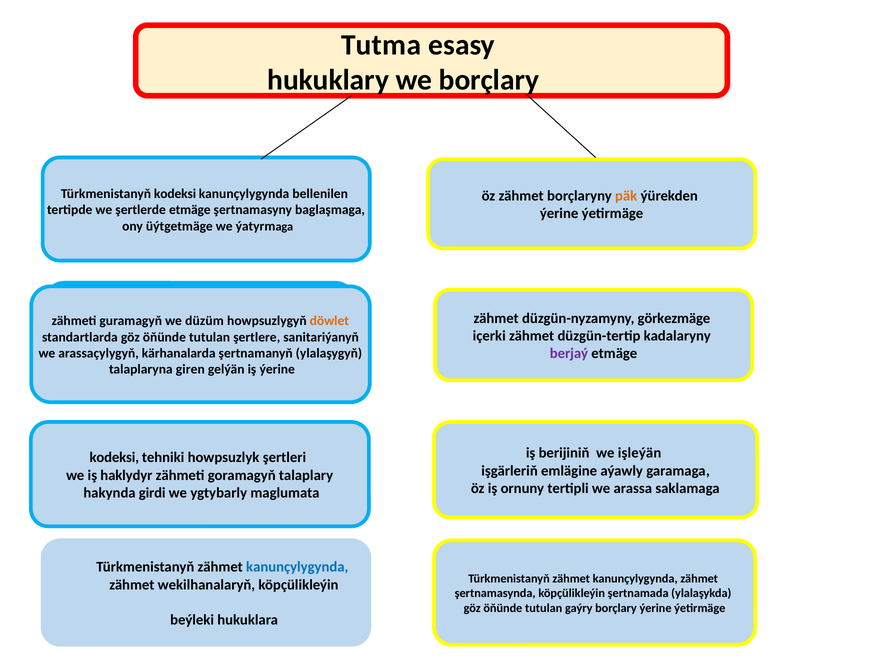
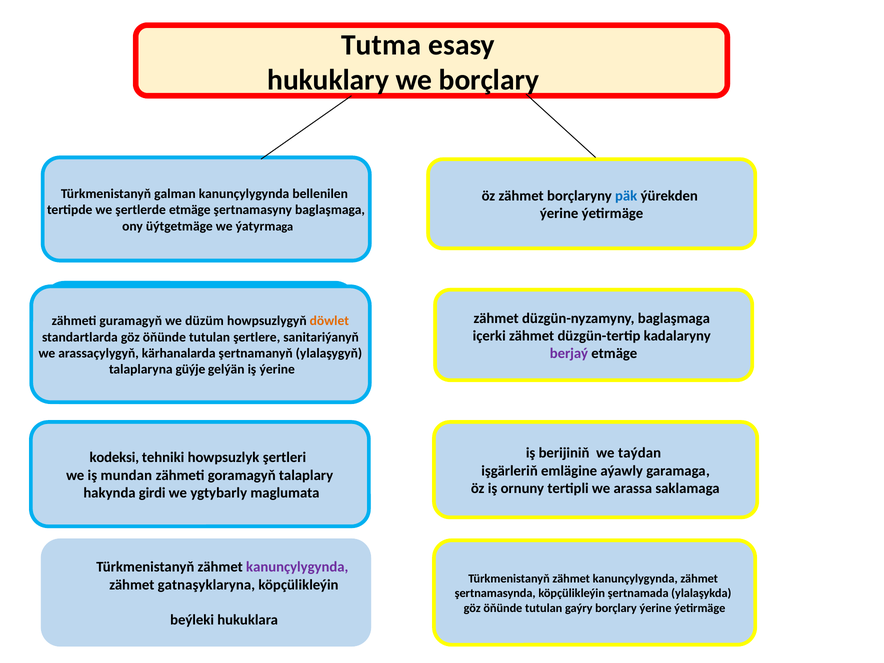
Türkmenistanyň kodeksi: kodeksi -> galman (175, 194)
päk colour: orange -> blue (626, 196)
düzgün-nyzamyny görkezmäge: görkezmäge -> baglaşmaga (674, 318)
giren: giren -> güýje (190, 370)
işleýän: işleýän -> taýdan (640, 453)
haklydyr: haklydyr -> mundan (126, 475)
kanunçylygynda colour: blue -> purple (297, 567)
wekilhanalaryň: wekilhanalaryň -> gatnaşyklaryna (206, 585)
